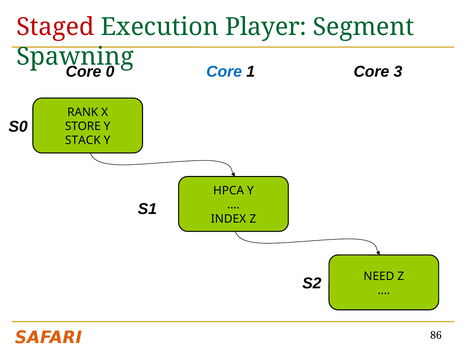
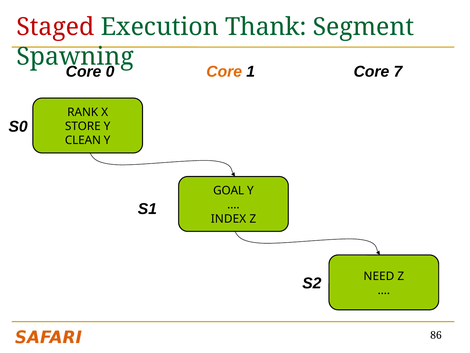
Player: Player -> Thank (266, 27)
Core colour: blue -> orange (224, 72)
3: 3 -> 7 (398, 72)
STACK: STACK -> CLEAN (83, 140)
HPCA: HPCA -> GOAL (229, 190)
